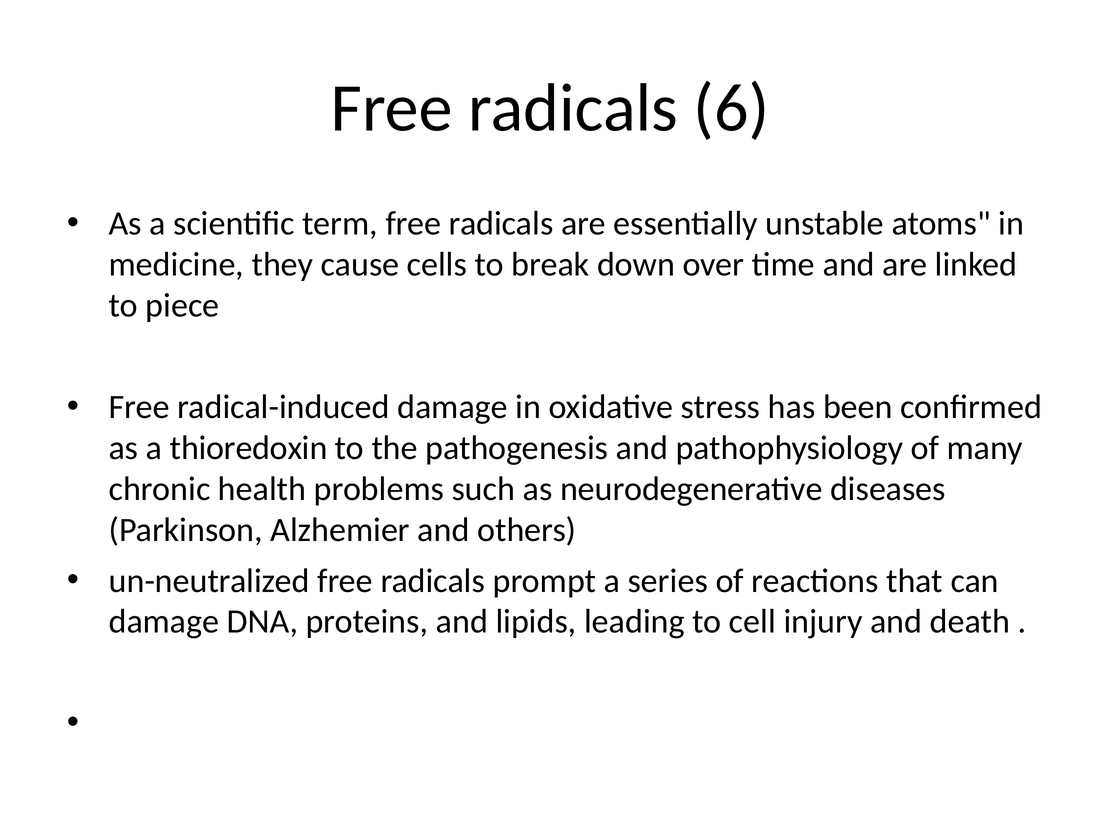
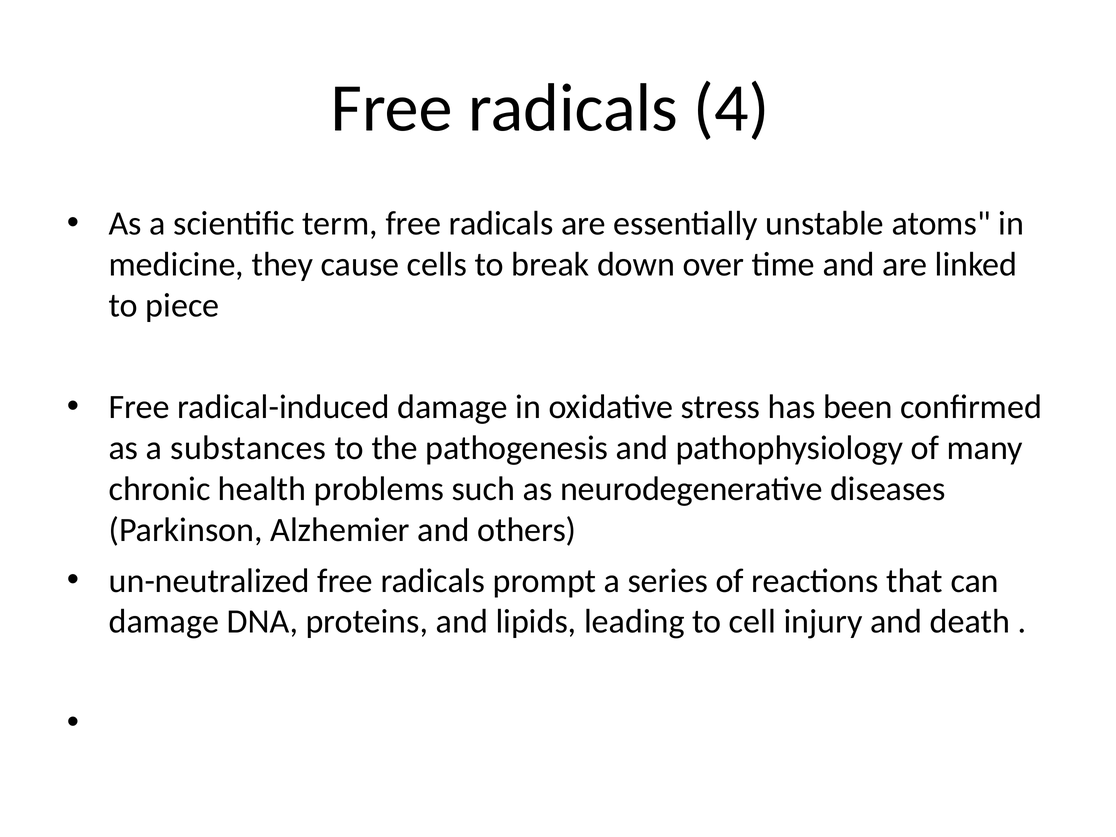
6: 6 -> 4 (731, 108)
thioredoxin: thioredoxin -> substances (248, 448)
